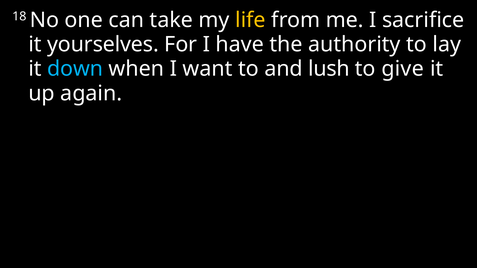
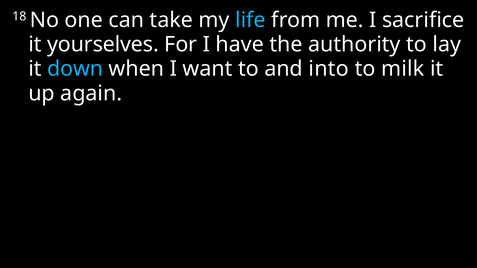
life colour: yellow -> light blue (250, 20)
lush: lush -> into (329, 69)
give: give -> milk (403, 69)
